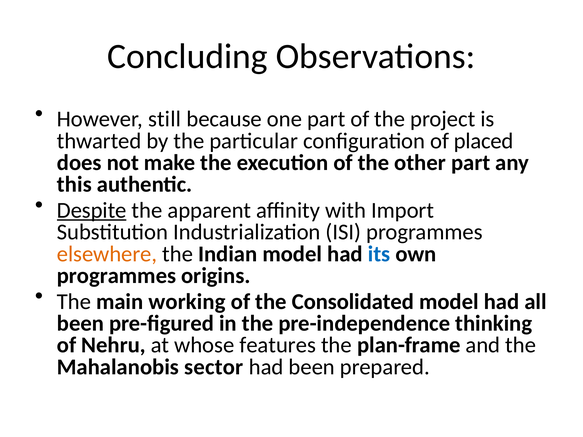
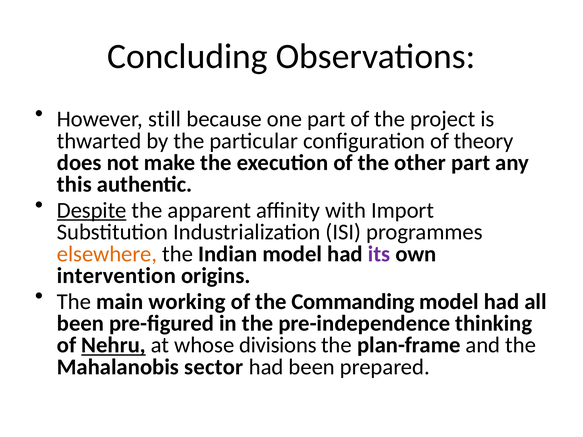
placed: placed -> theory (484, 141)
its colour: blue -> purple (379, 254)
programmes: programmes -> intervention (116, 276)
Consolidated: Consolidated -> Commanding (353, 302)
Nehru underline: none -> present (114, 345)
features: features -> divisions (278, 345)
